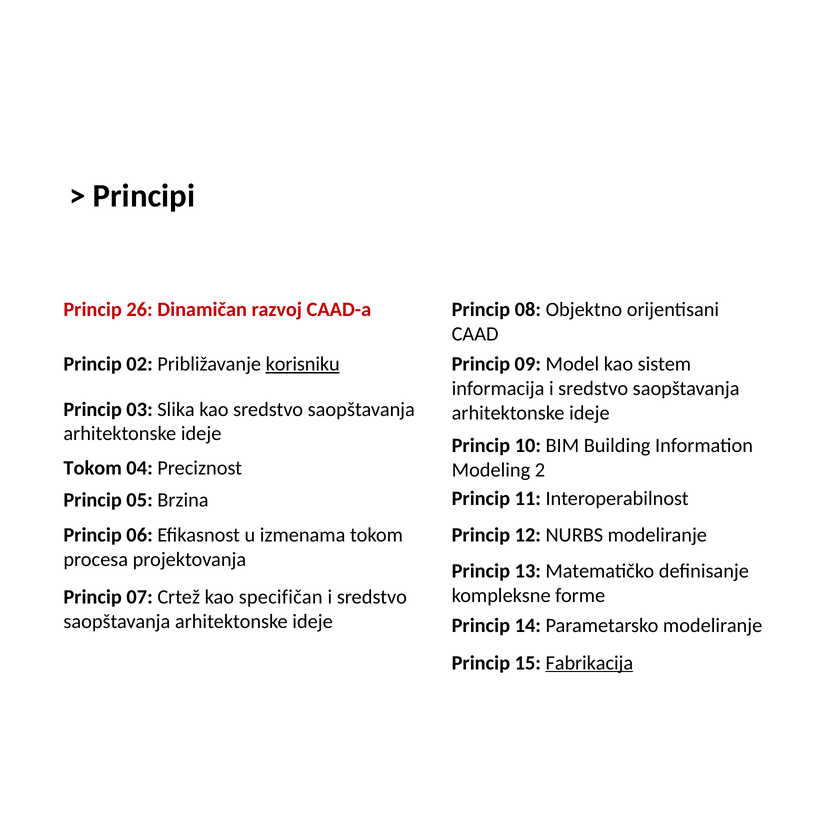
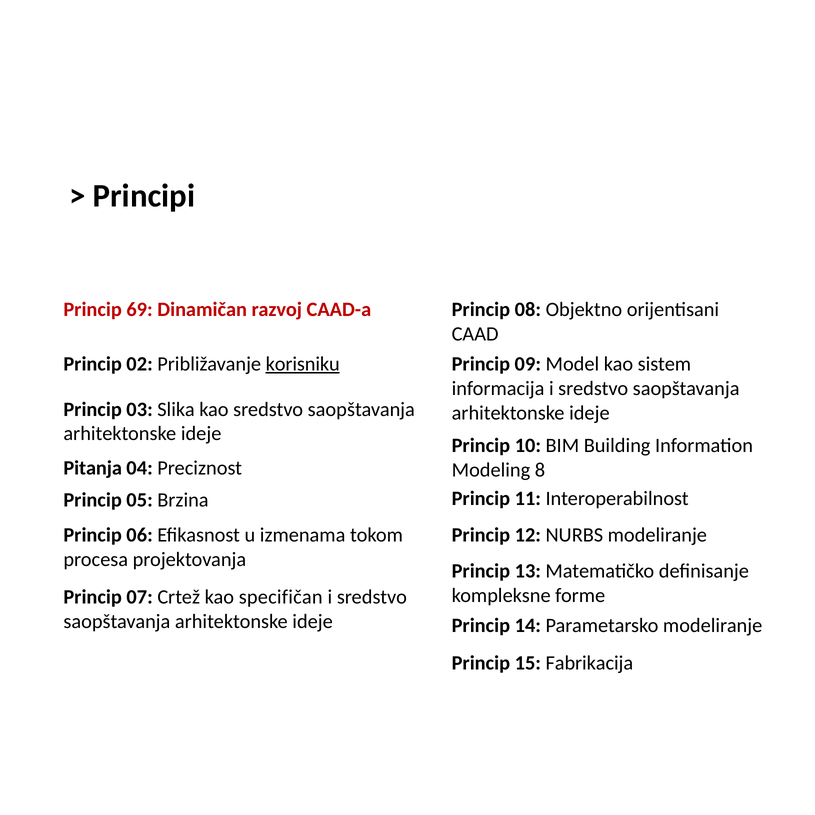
26: 26 -> 69 (140, 310)
Tokom: Tokom -> Pitanja (93, 468)
2: 2 -> 8 (540, 470)
Fabrikacija underline: present -> none (589, 663)
